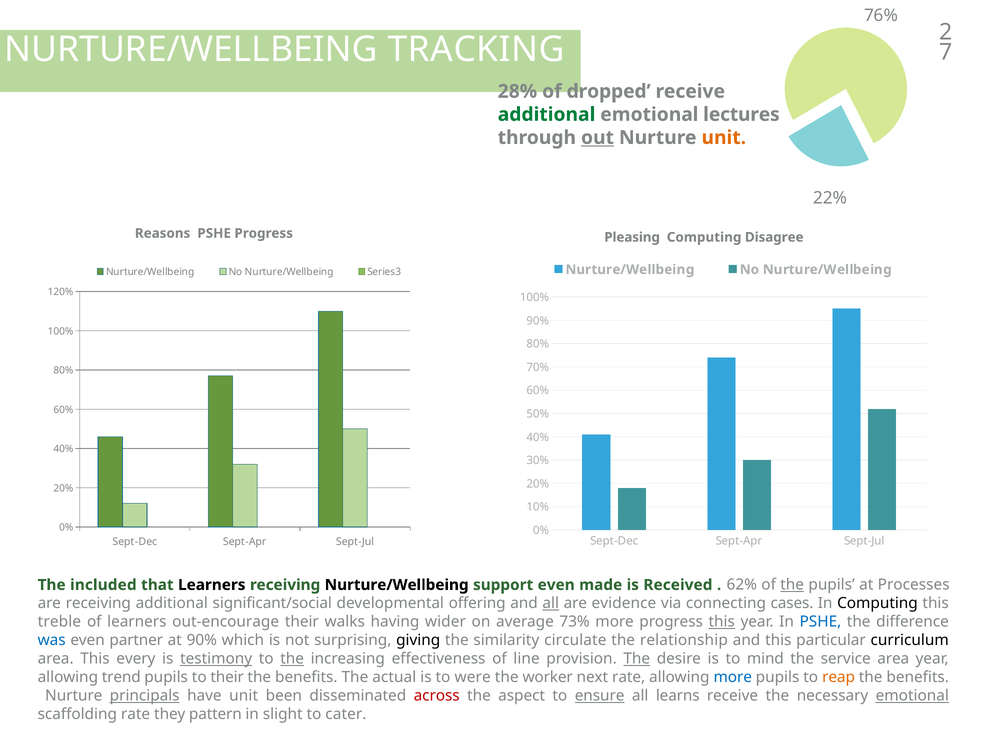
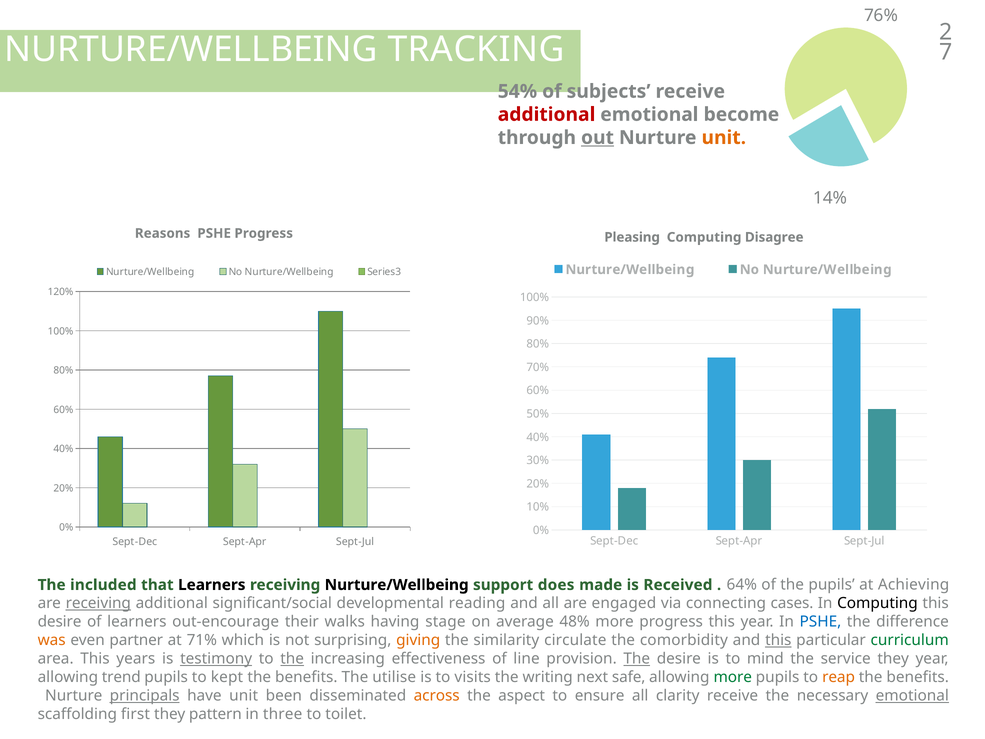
28%: 28% -> 54% (517, 91)
dropped: dropped -> subjects (609, 91)
additional colour: green -> red (546, 114)
lectures: lectures -> become (741, 114)
22%: 22% -> 14% (830, 198)
support even: even -> does (556, 585)
62%: 62% -> 64% (742, 585)
the underline: present -> none (792, 585)
Processes: Processes -> Achieving (914, 585)
receiving underline: none -> present (98, 603)
offering: offering -> reading (477, 603)
all underline: present -> none (551, 603)
evidence: evidence -> engaged (624, 603)
treble: treble -> desire (60, 622)
wider: wider -> stage (445, 622)
73%: 73% -> 48% (575, 622)
this underline: present -> none (722, 622)
was colour: blue -> orange (52, 640)
at 90%: 90% -> 71% (202, 640)
giving colour: black -> orange (418, 640)
relationship: relationship -> comorbidity (684, 640)
this underline: none -> present (778, 640)
curriculum colour: black -> green (910, 640)
every: every -> years (136, 659)
service area: area -> they (893, 659)
to their: their -> kept (227, 677)
actual: actual -> utilise (394, 677)
were: were -> visits (473, 677)
worker: worker -> writing (548, 677)
next rate: rate -> safe (629, 677)
more colour: blue -> green (733, 677)
across colour: red -> orange (437, 695)
ensure underline: present -> none (600, 695)
learns: learns -> clarity (678, 695)
scaffolding rate: rate -> first (135, 714)
slight: slight -> three (283, 714)
cater: cater -> toilet (346, 714)
